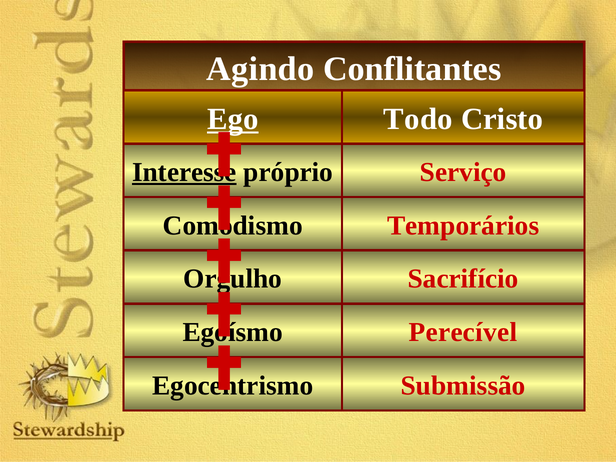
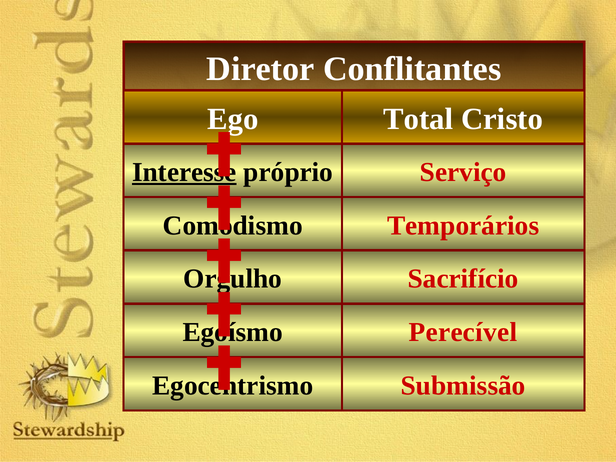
Agindo: Agindo -> Diretor (260, 69)
Ego underline: present -> none (233, 119)
Todo: Todo -> Total (418, 119)
